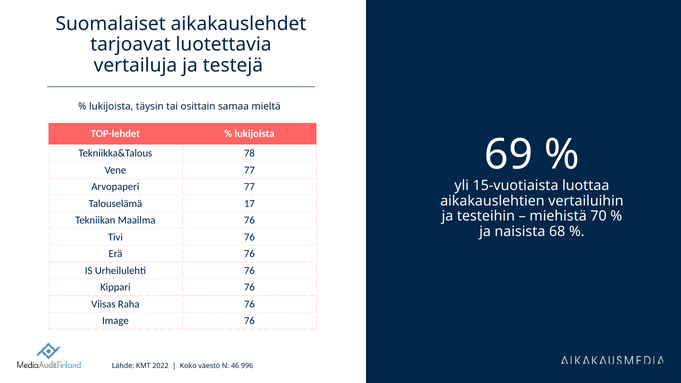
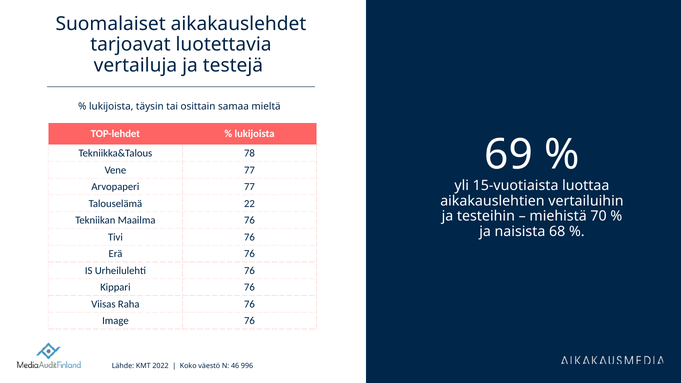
17: 17 -> 22 (249, 204)
